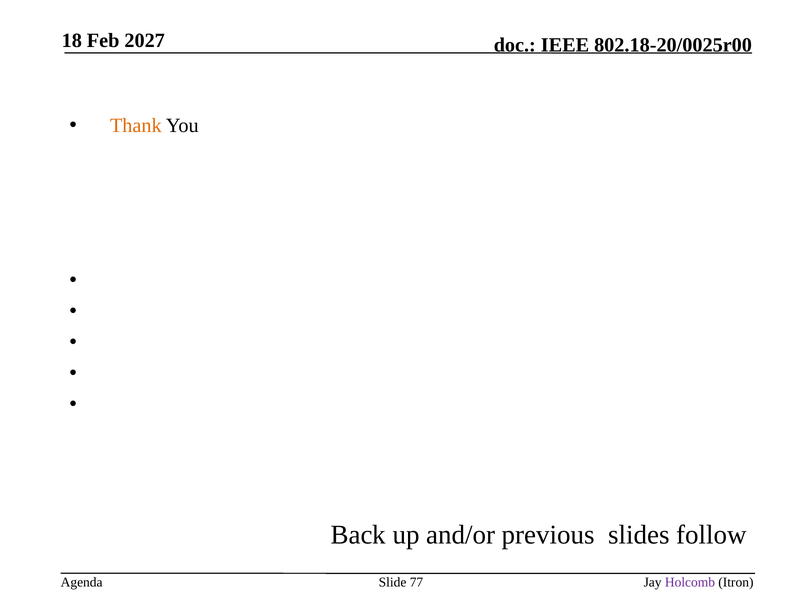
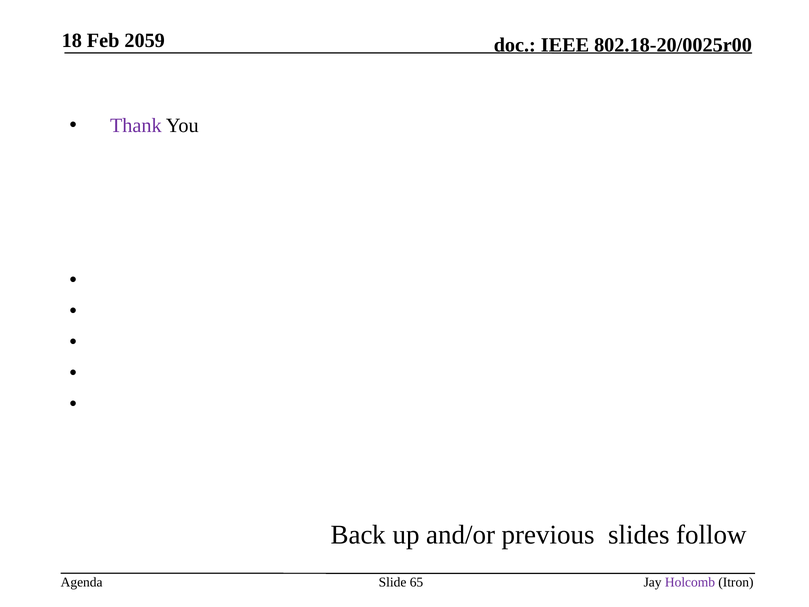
2027: 2027 -> 2059 (145, 40)
Thank colour: orange -> purple (136, 125)
77: 77 -> 65 (416, 582)
